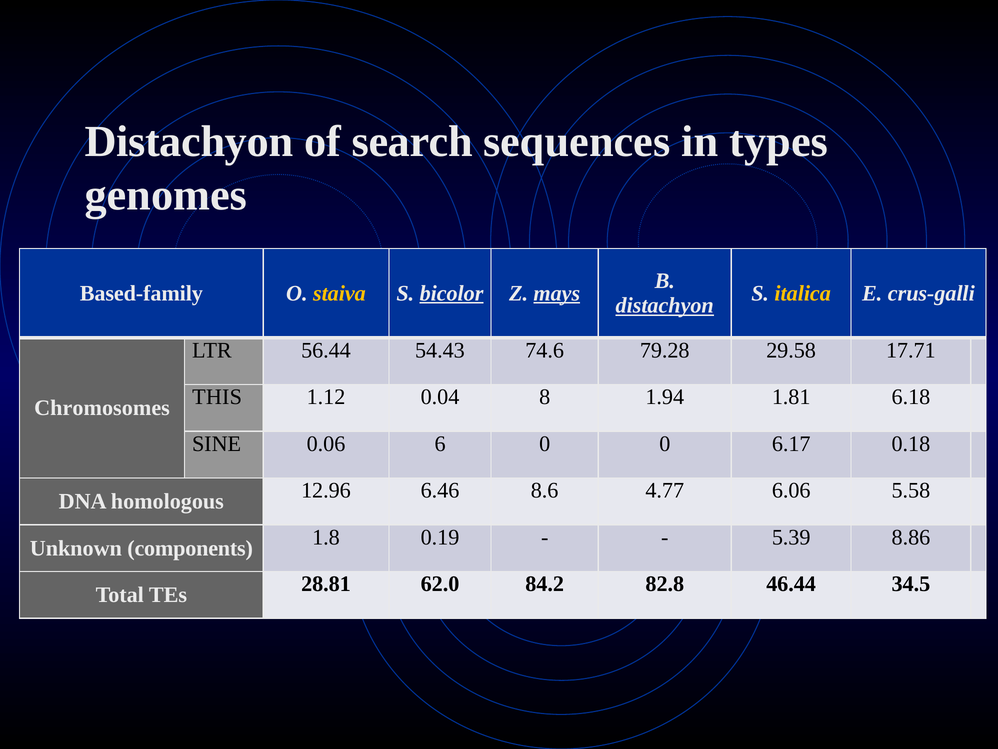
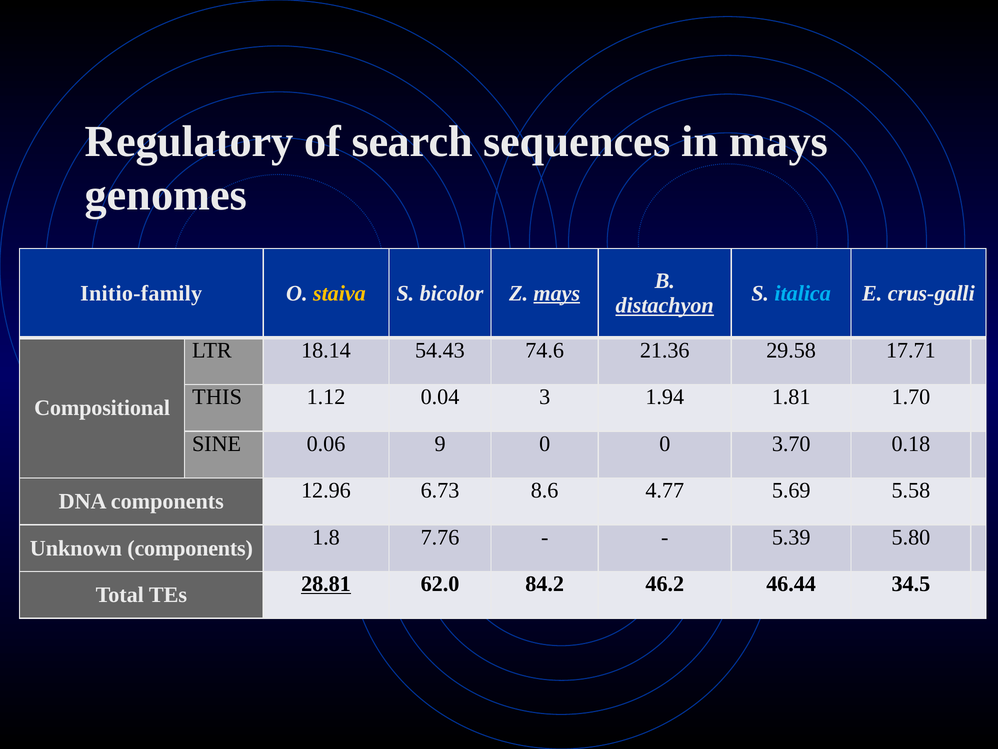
Distachyon: Distachyon -> Regulatory (189, 142)
in types: types -> mays (779, 142)
Based-family: Based-family -> Initio-family (141, 293)
bicolor underline: present -> none (452, 293)
italica colour: yellow -> light blue (803, 293)
56.44: 56.44 -> 18.14 (326, 350)
79.28: 79.28 -> 21.36 (665, 350)
8: 8 -> 3 (545, 397)
6.18: 6.18 -> 1.70 (911, 397)
Chromosomes: Chromosomes -> Compositional (102, 408)
6: 6 -> 9 (440, 443)
6.17: 6.17 -> 3.70 (791, 443)
DNA homologous: homologous -> components (167, 501)
6.46: 6.46 -> 6.73 (440, 490)
6.06: 6.06 -> 5.69 (791, 490)
0.19: 0.19 -> 7.76 (440, 537)
8.86: 8.86 -> 5.80 (911, 537)
28.81 underline: none -> present (326, 584)
82.8: 82.8 -> 46.2 (665, 584)
